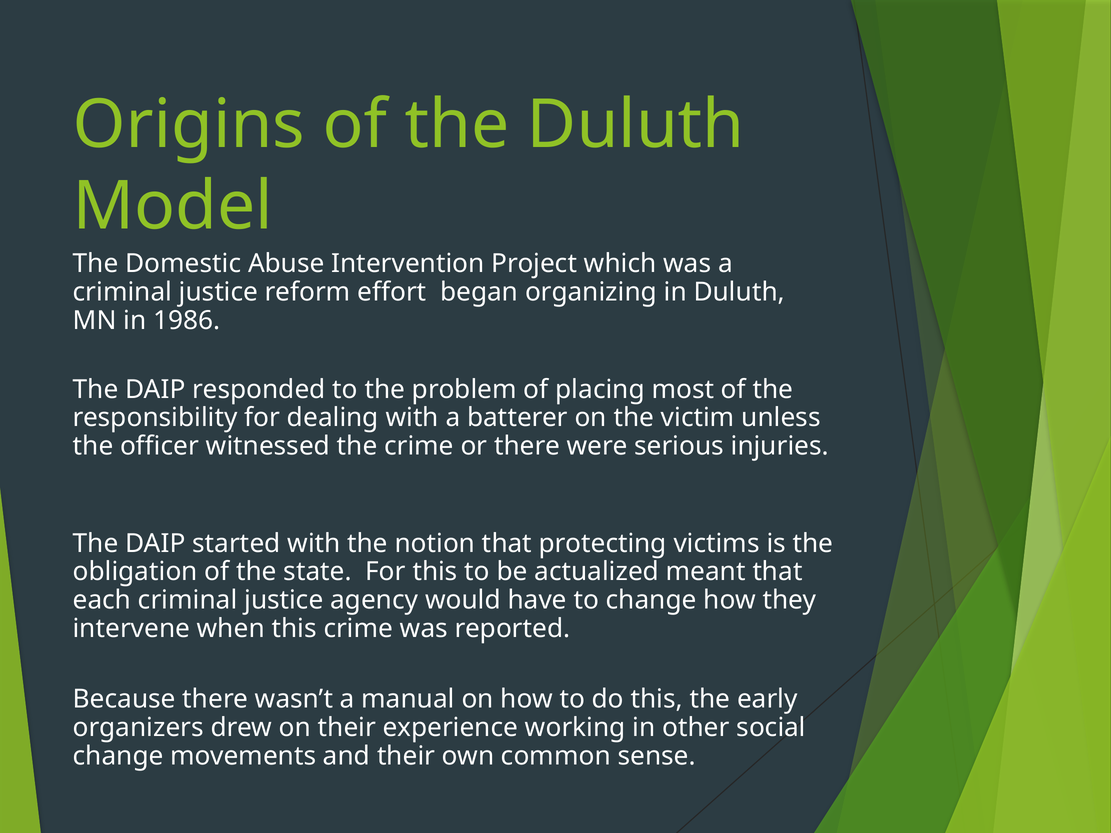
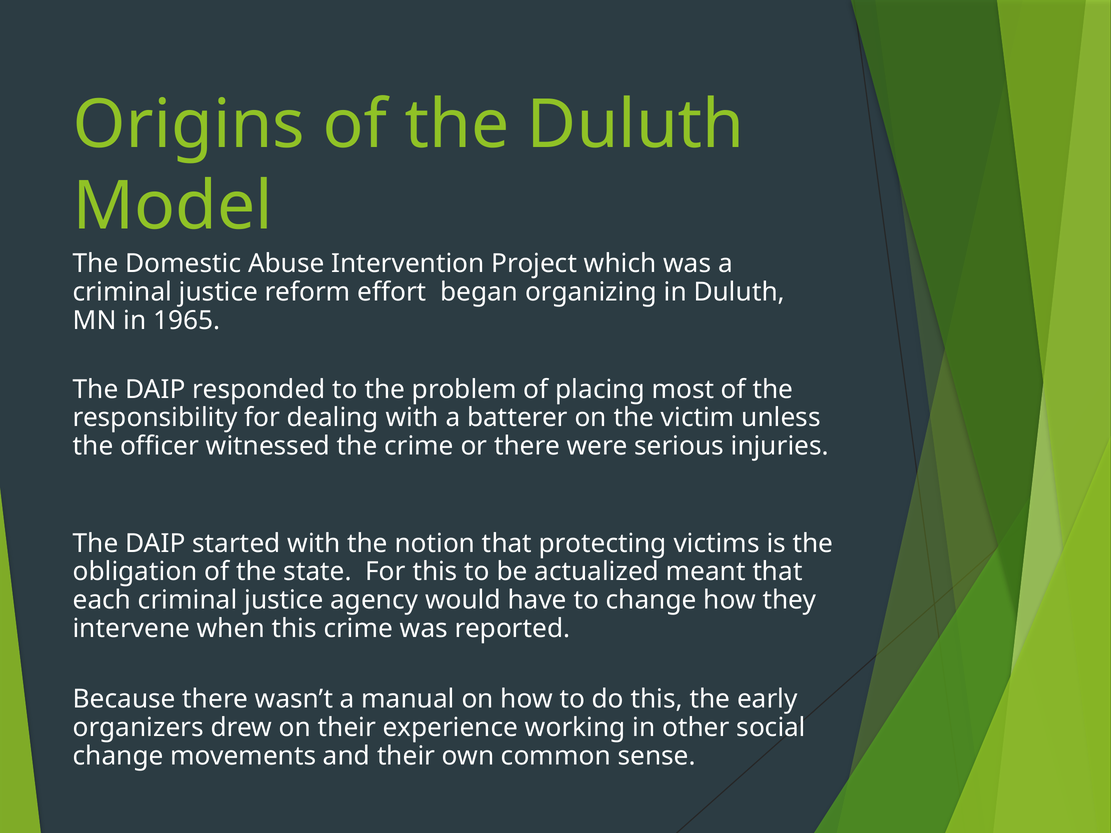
1986: 1986 -> 1965 (187, 321)
